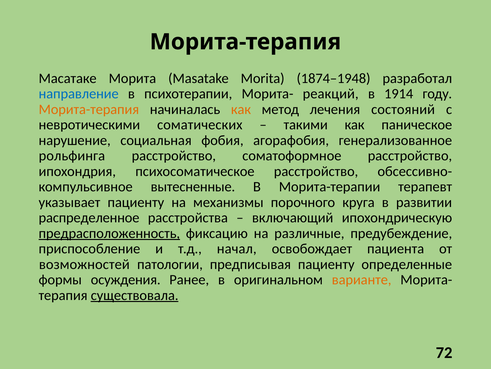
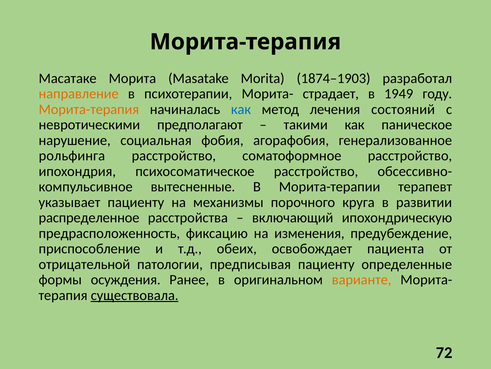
1874–1948: 1874–1948 -> 1874–1903 (334, 78)
направление colour: blue -> orange (79, 94)
реакций: реакций -> страдает (331, 94)
1914: 1914 -> 1949 (399, 94)
как colour: orange -> blue (241, 109)
соматических: соматических -> предполагают (200, 125)
предрасположенность underline: present -> none (109, 233)
различные: различные -> изменения (309, 233)
начал: начал -> обеих (237, 248)
возможностей: возможностей -> отрицательной (84, 264)
